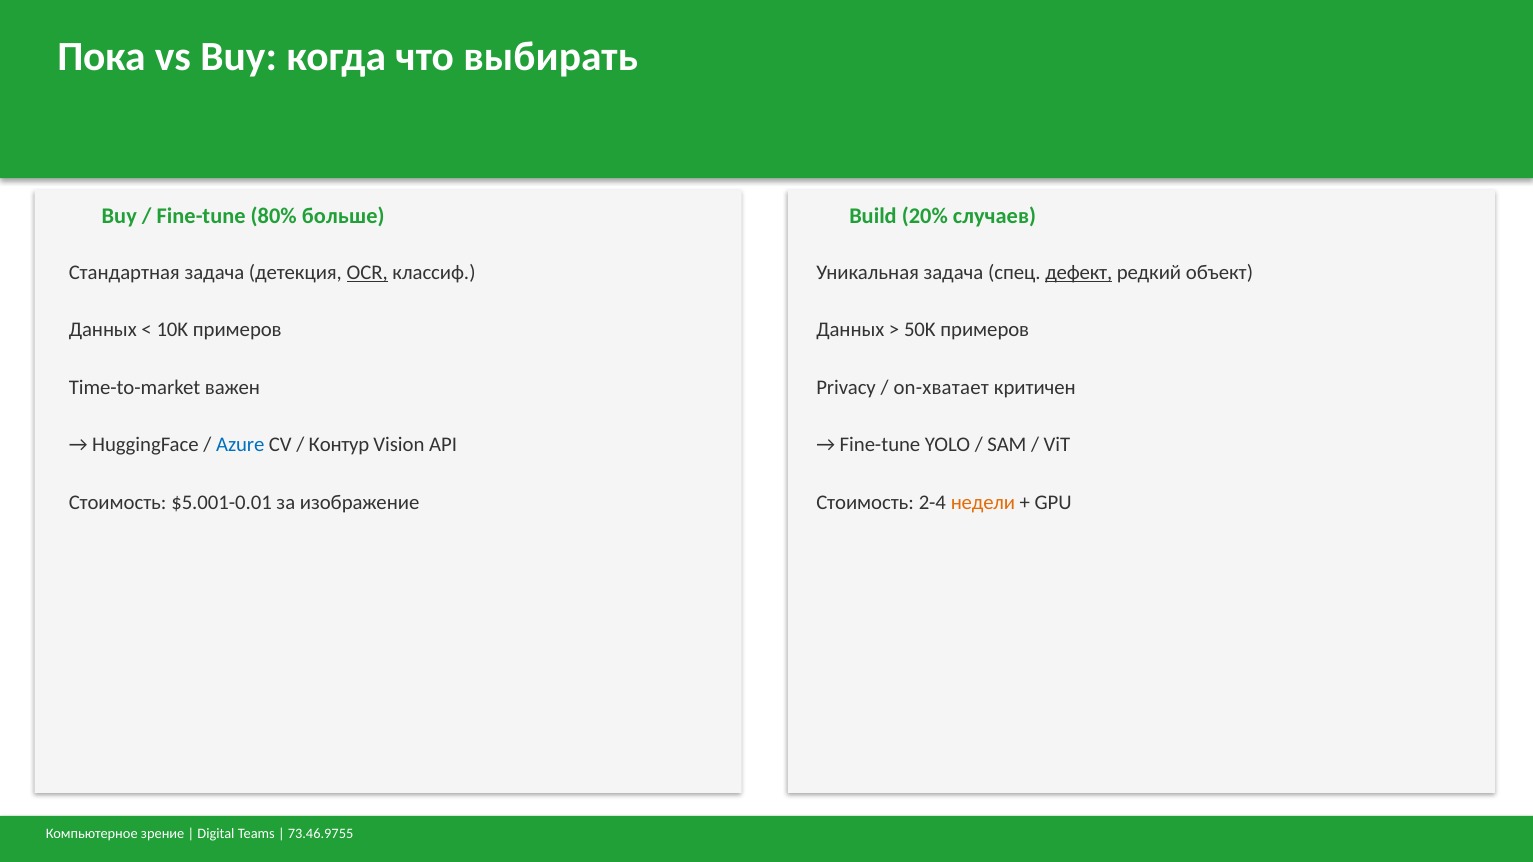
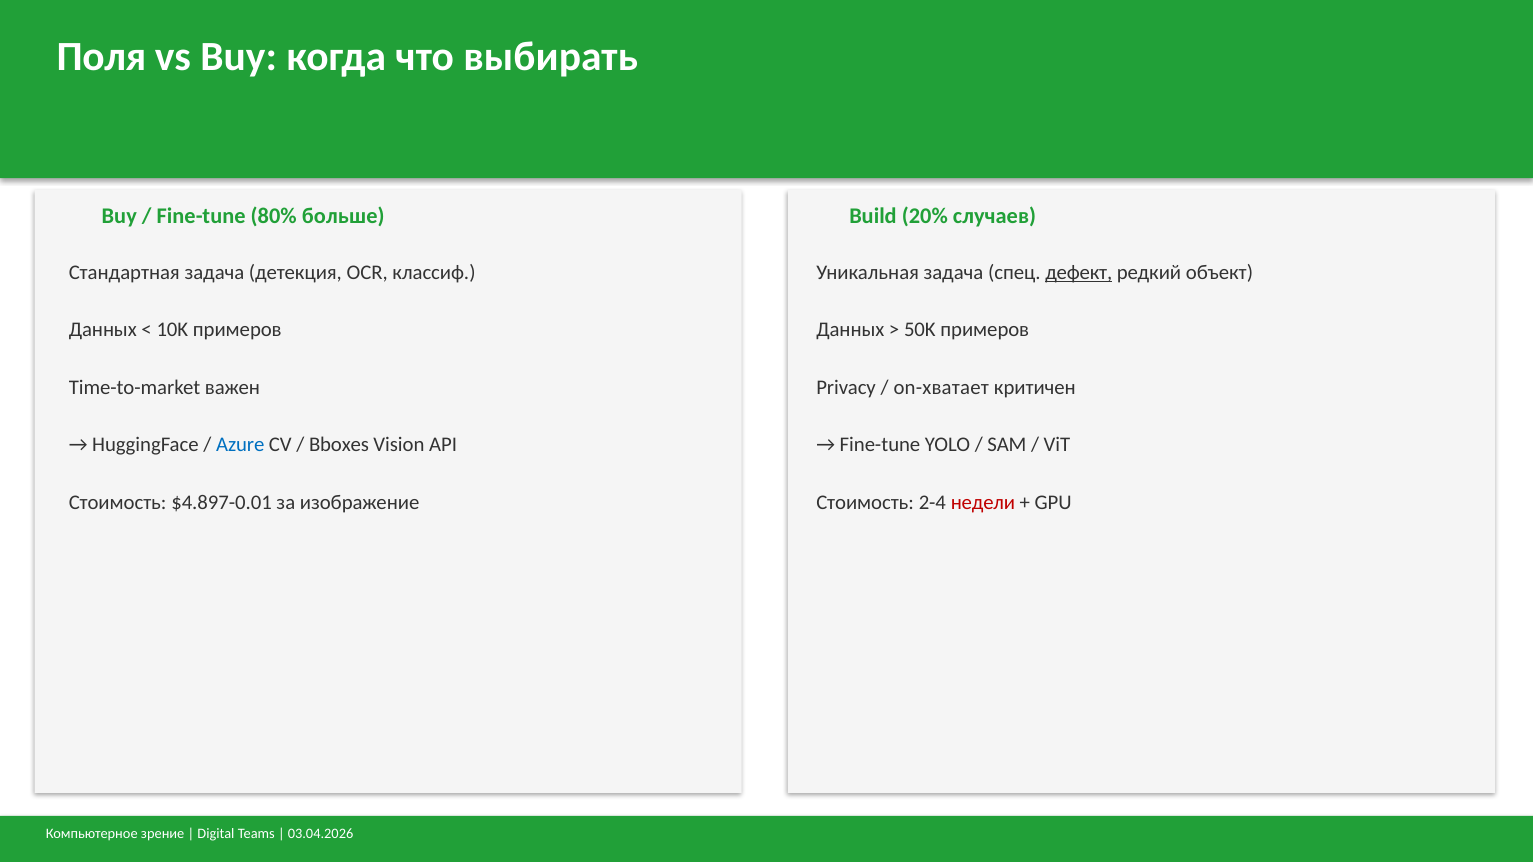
Пока: Пока -> Поля (102, 56)
OCR underline: present -> none (367, 273)
Контур: Контур -> Bboxes (339, 445)
$5.001-0.01: $5.001-0.01 -> $4.897-0.01 (222, 503)
недели colour: orange -> red (983, 503)
73.46.9755: 73.46.9755 -> 03.04.2026 (321, 834)
